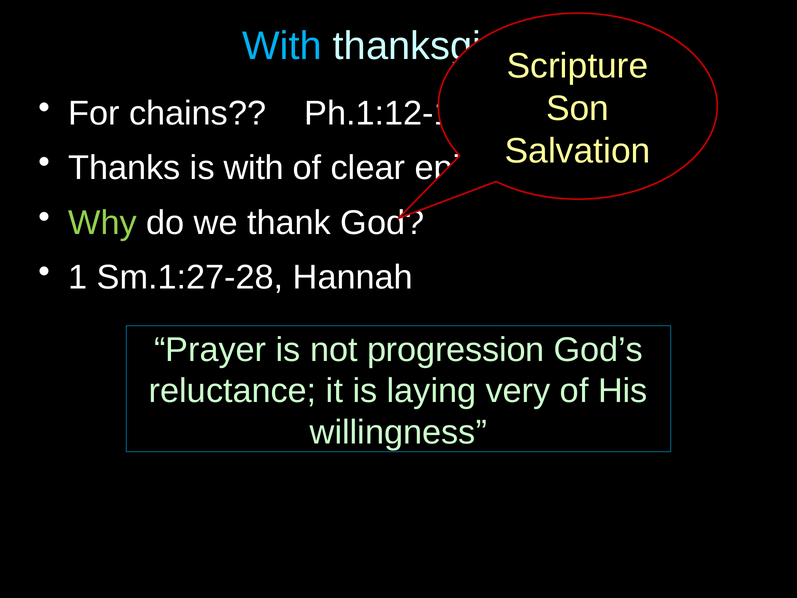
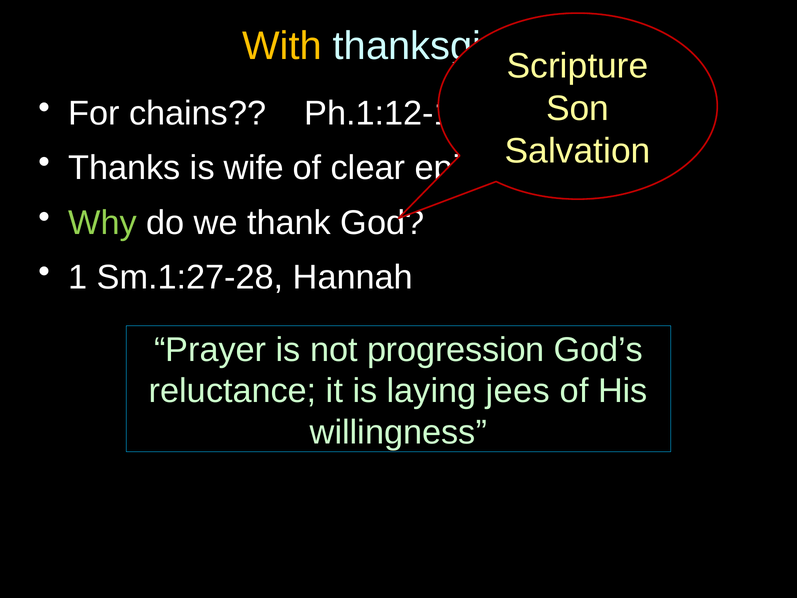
With colour: light blue -> yellow (282, 46)
is with: with -> wife (254, 168)
very: very -> jees (518, 391)
